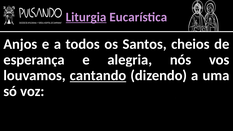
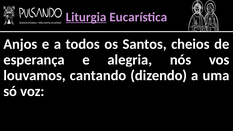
cantando underline: present -> none (98, 76)
